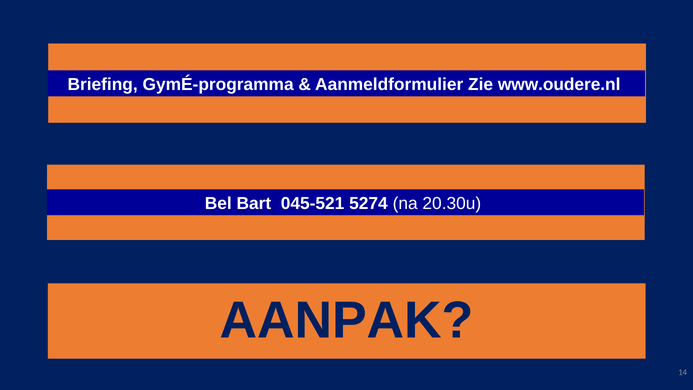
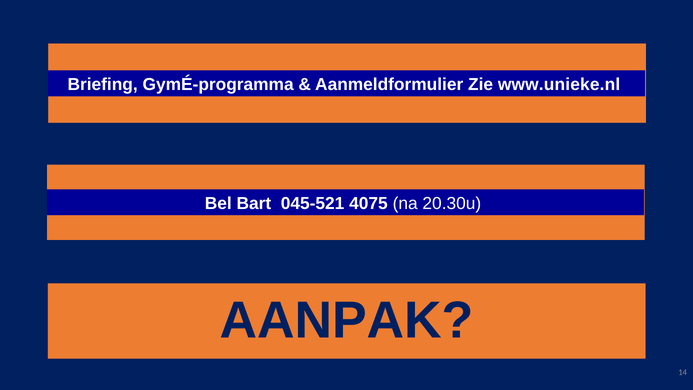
www.oudere.nl: www.oudere.nl -> www.unieke.nl (559, 84)
5274: 5274 -> 4075 (368, 203)
